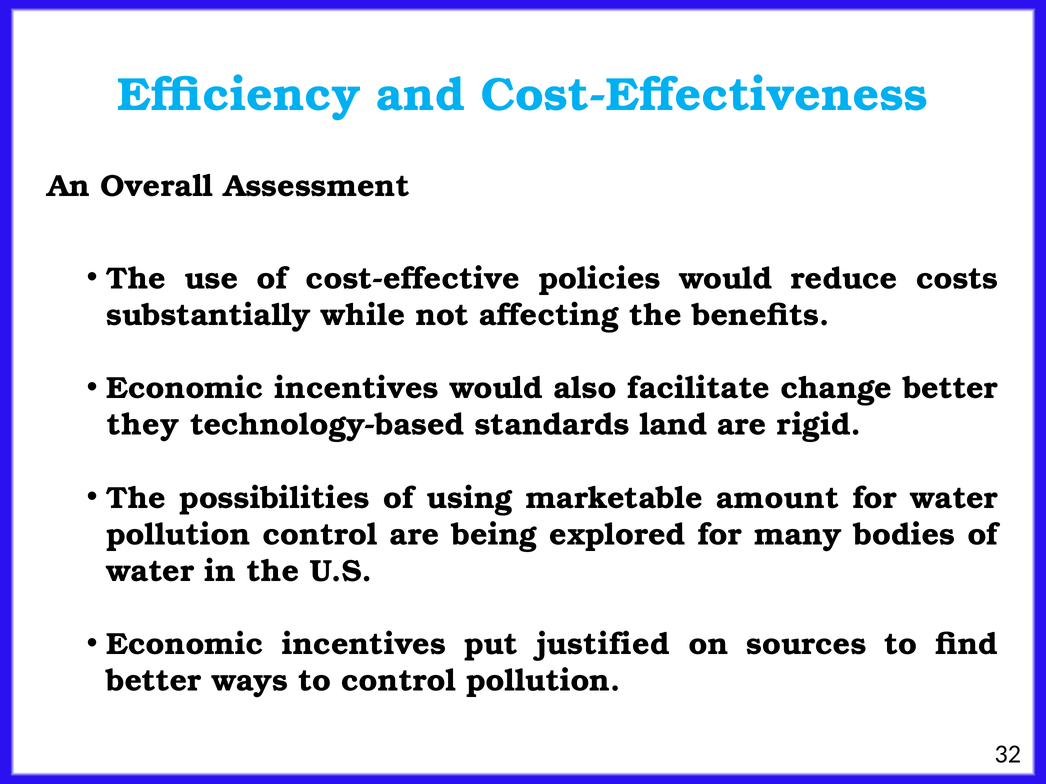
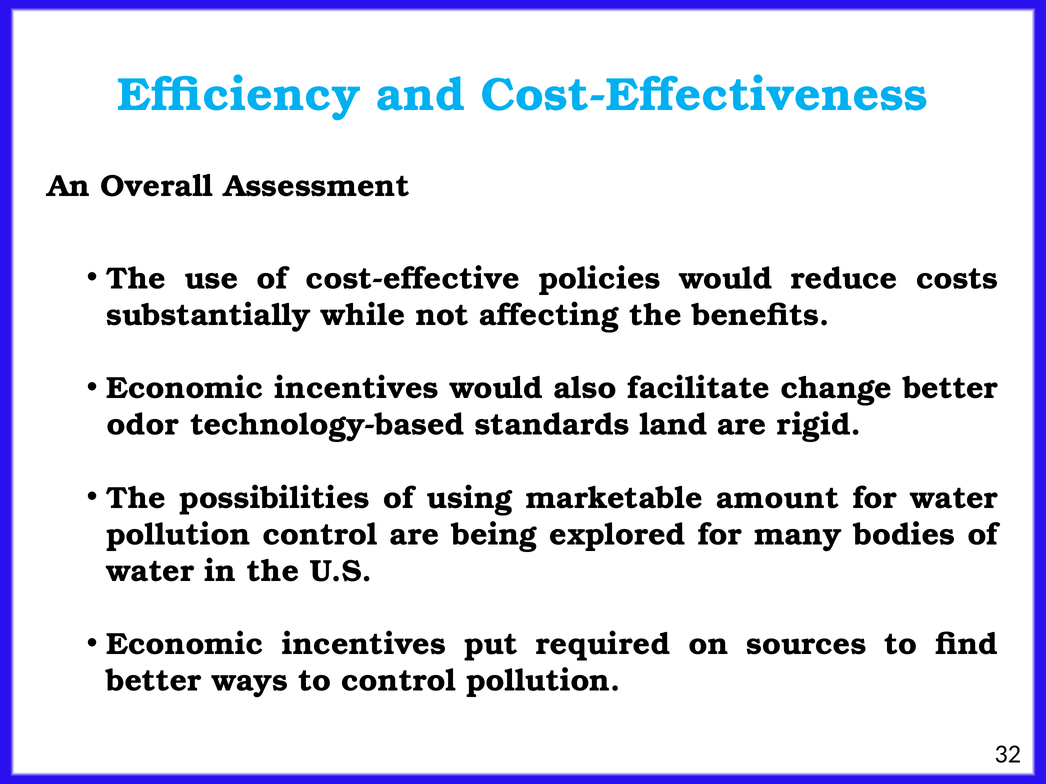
they: they -> odor (143, 425)
justified: justified -> required (603, 645)
